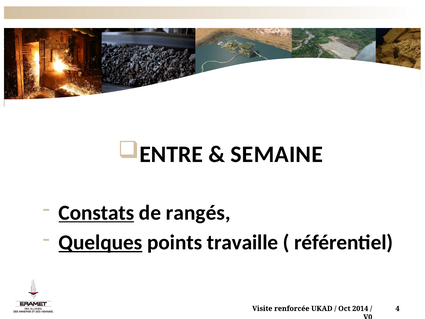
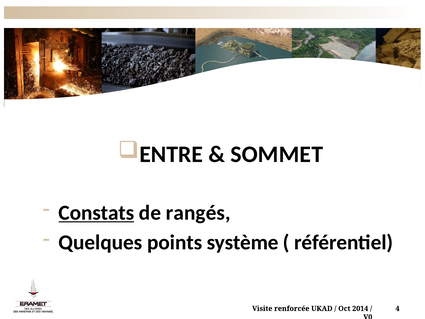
SEMAINE: SEMAINE -> SOMMET (277, 154)
Quelques underline: present -> none (101, 242)
travaille: travaille -> système (243, 242)
